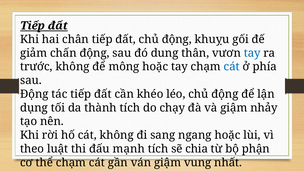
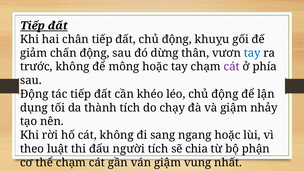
dung: dung -> dừng (165, 53)
cát colour: blue -> purple (232, 67)
mạnh: mạnh -> người (129, 149)
